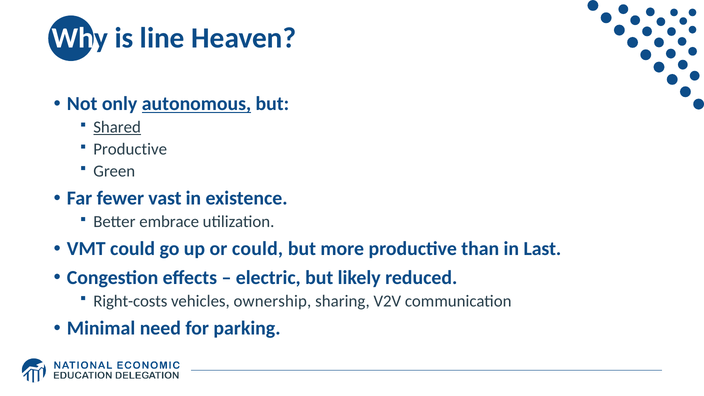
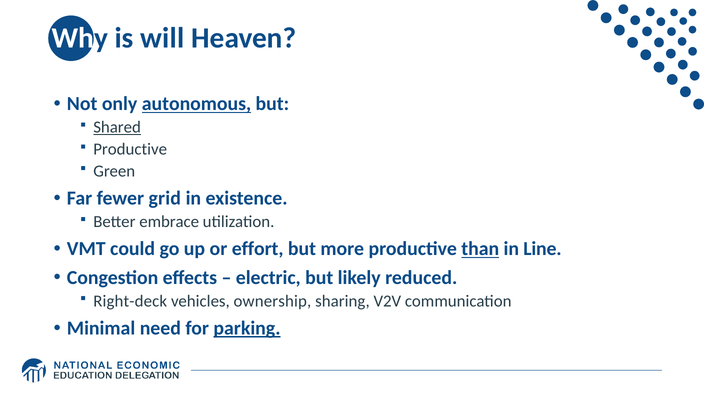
line: line -> will (162, 38)
vast: vast -> grid (165, 198)
or could: could -> effort (258, 249)
than underline: none -> present (480, 249)
Last: Last -> Line (542, 249)
Right-costs: Right-costs -> Right-deck (130, 301)
parking underline: none -> present (247, 328)
